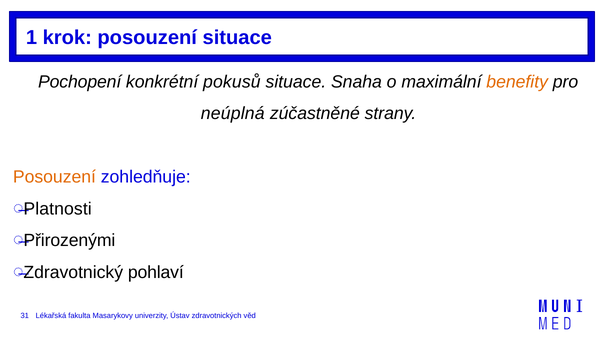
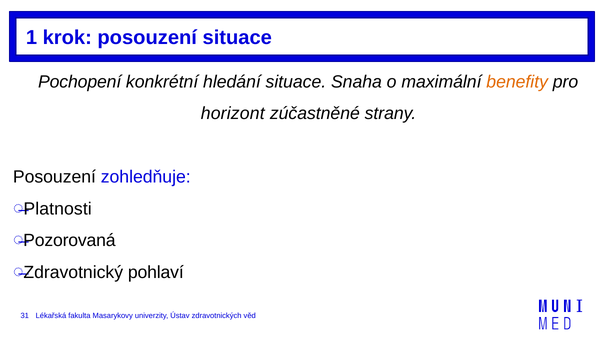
pokusů: pokusů -> hledání (232, 82)
neúplná: neúplná -> horizont (233, 113)
Posouzení colour: orange -> black (54, 177)
Přirozenými: Přirozenými -> Pozorovaná (69, 240)
